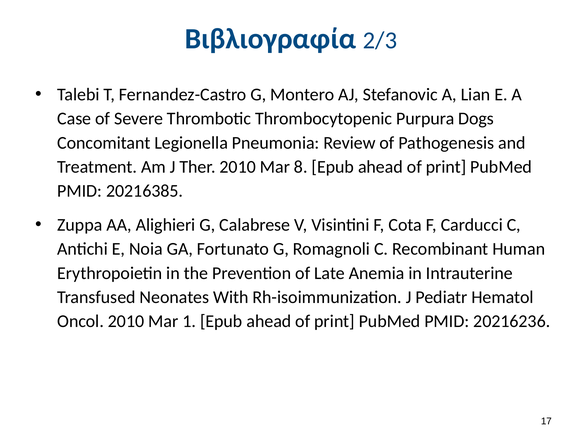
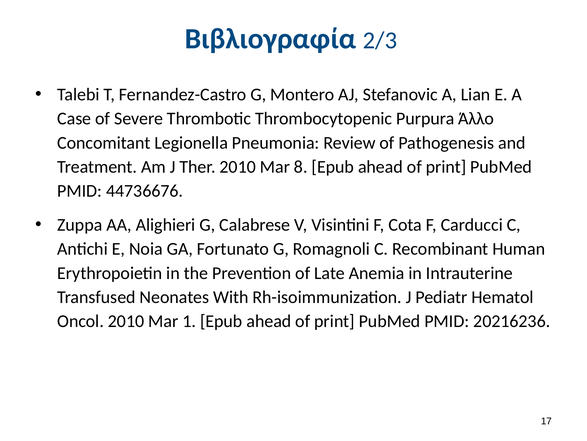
Dogs: Dogs -> Άλλο (476, 118)
20216385: 20216385 -> 44736676 (145, 191)
